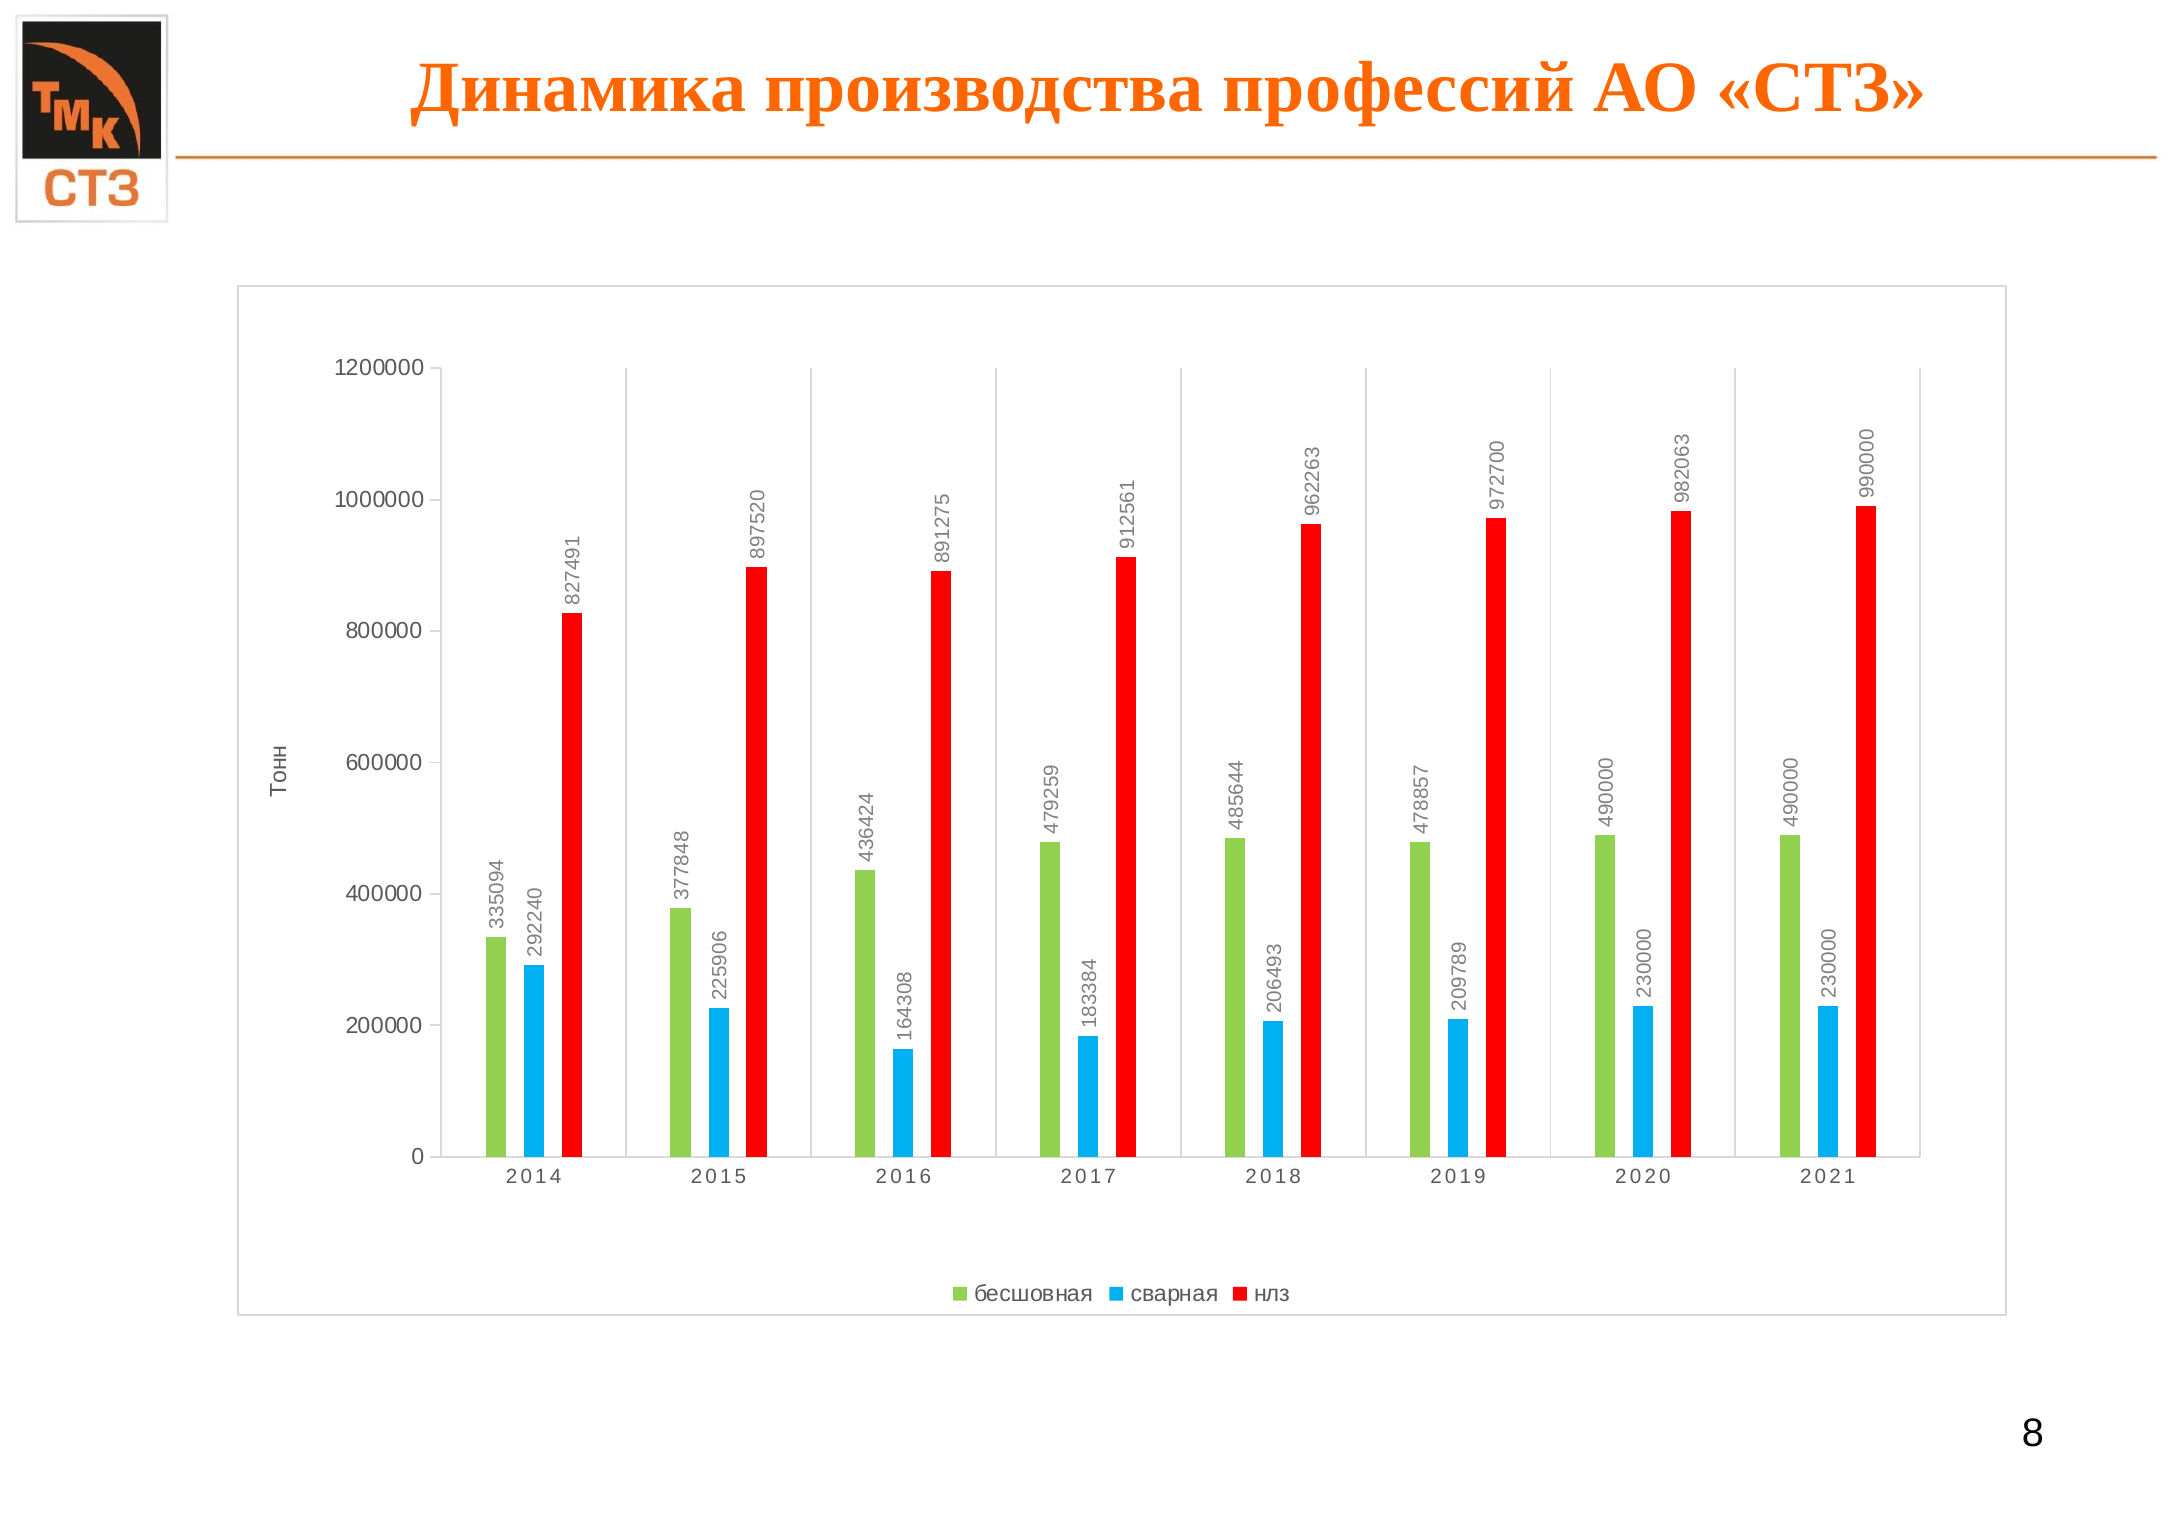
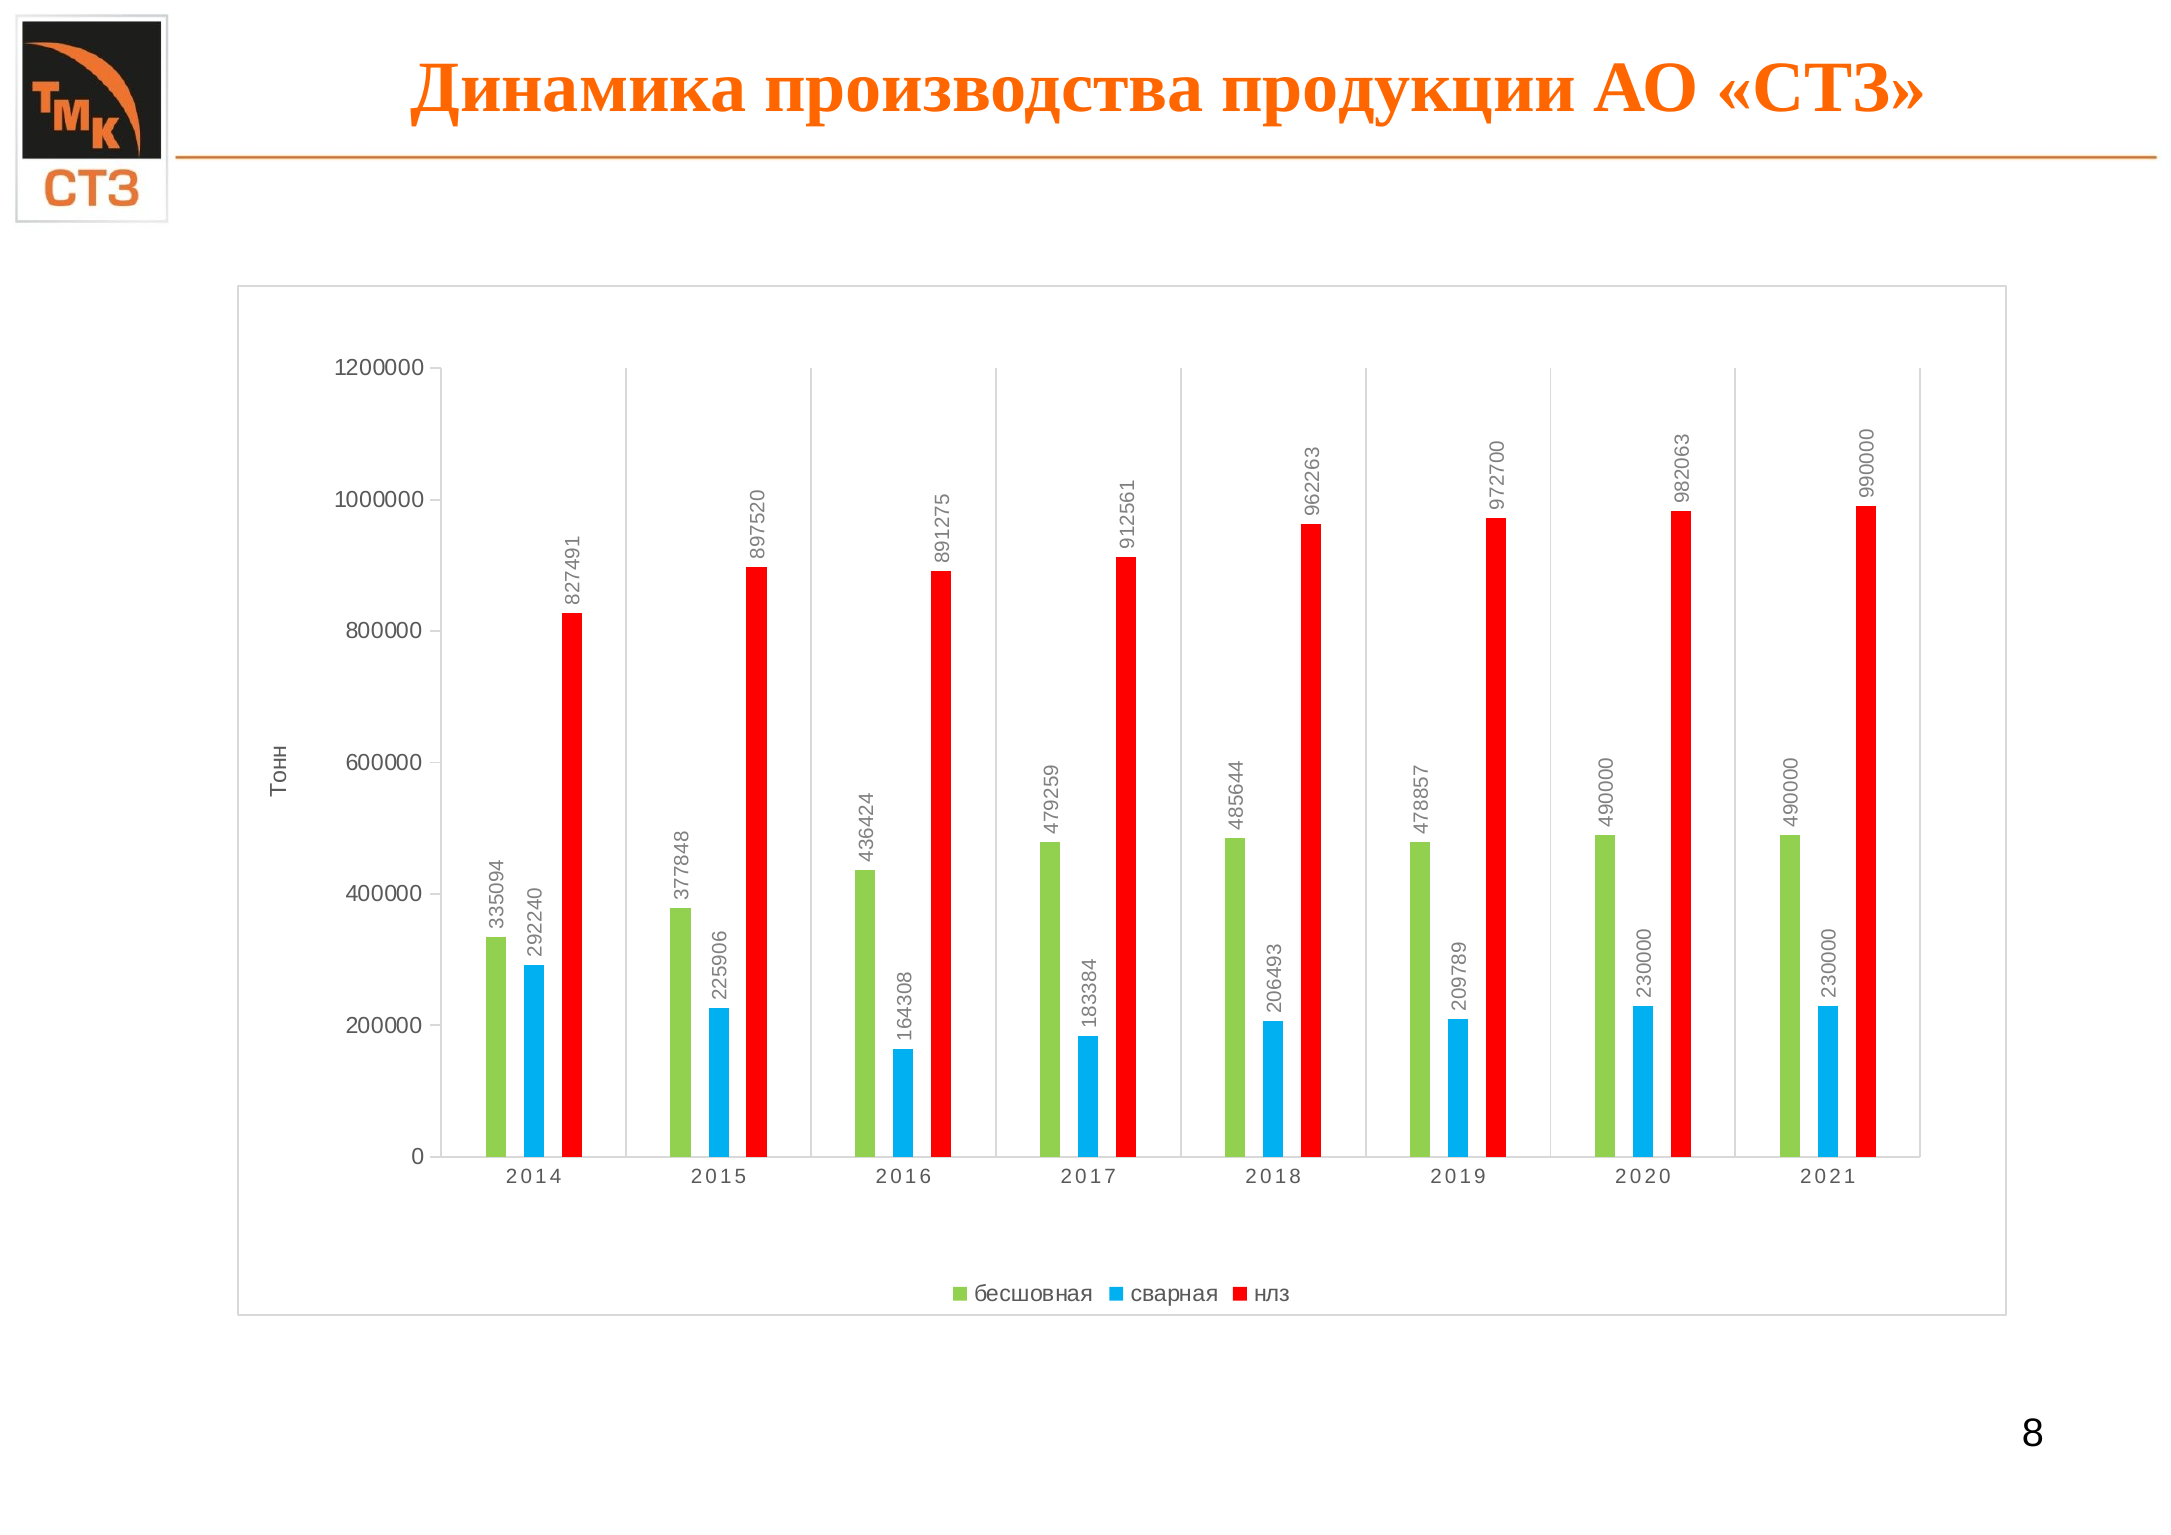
профессий: профессий -> продукции (1399, 88)
